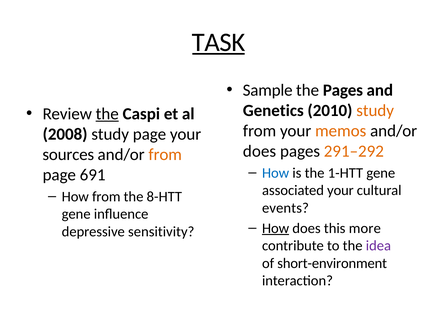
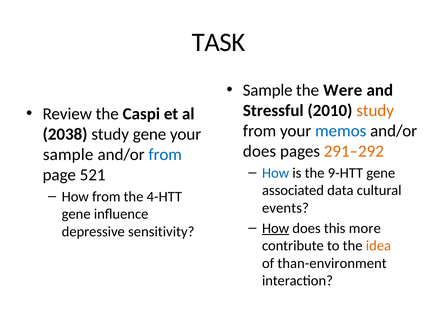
TASK underline: present -> none (219, 42)
the Pages: Pages -> Were (343, 90)
Genetics: Genetics -> Stressful (273, 110)
the underline: present -> none (107, 114)
memos colour: orange -> blue (341, 131)
2008: 2008 -> 2038 (65, 134)
study page: page -> gene (150, 134)
sources: sources -> sample (68, 154)
from colour: orange -> blue (165, 154)
1-HTT: 1-HTT -> 9-HTT (345, 173)
691: 691 -> 521 (93, 175)
associated your: your -> data (340, 190)
8-HTT: 8-HTT -> 4-HTT (164, 197)
idea colour: purple -> orange (378, 246)
short-environment: short-environment -> than-environment (332, 263)
